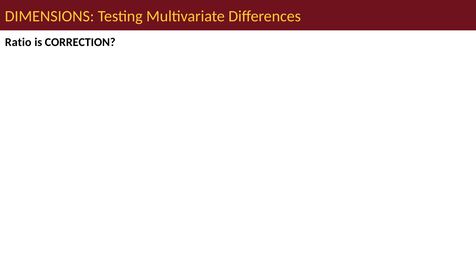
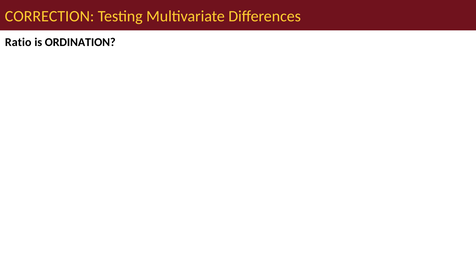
DIMENSIONS: DIMENSIONS -> CORRECTION (49, 16)
CORRECTION: CORRECTION -> ORDINATION (80, 42)
